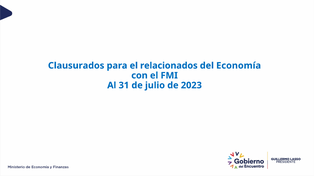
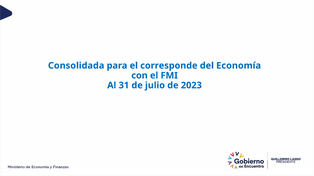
Clausurados: Clausurados -> Consolidada (76, 66)
relacionados: relacionados -> corresponde (169, 66)
